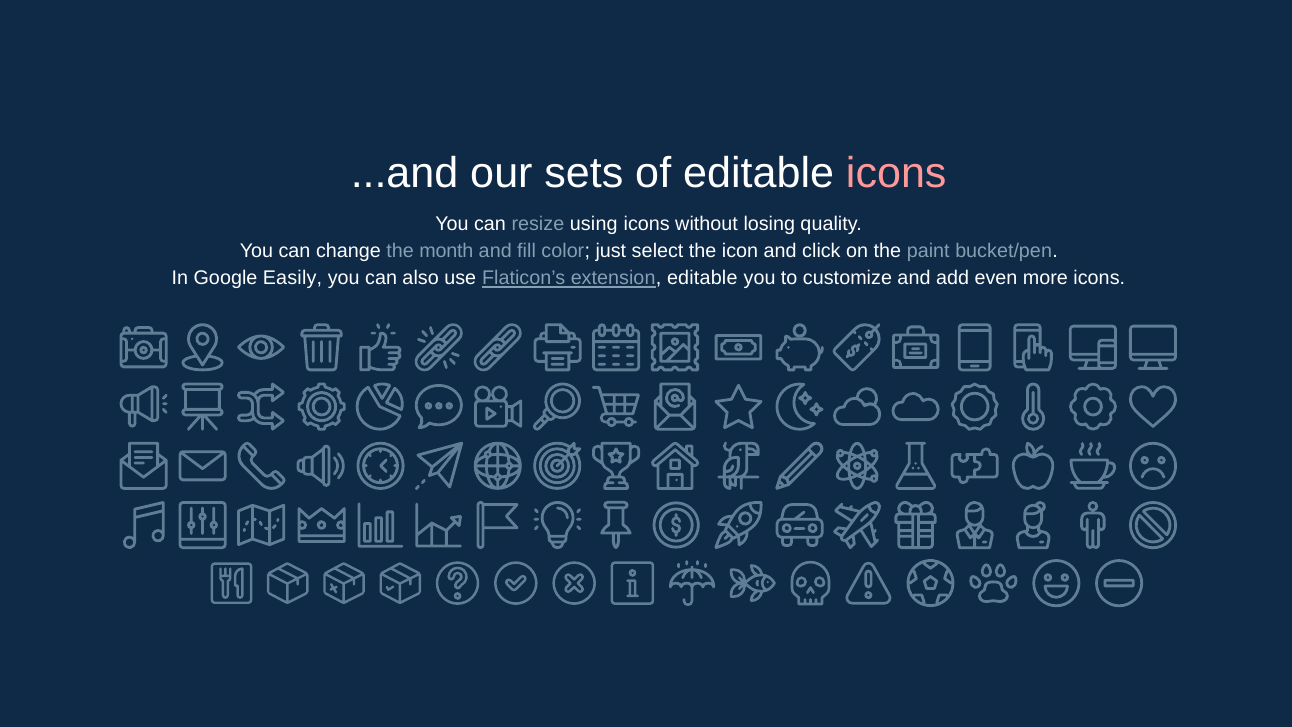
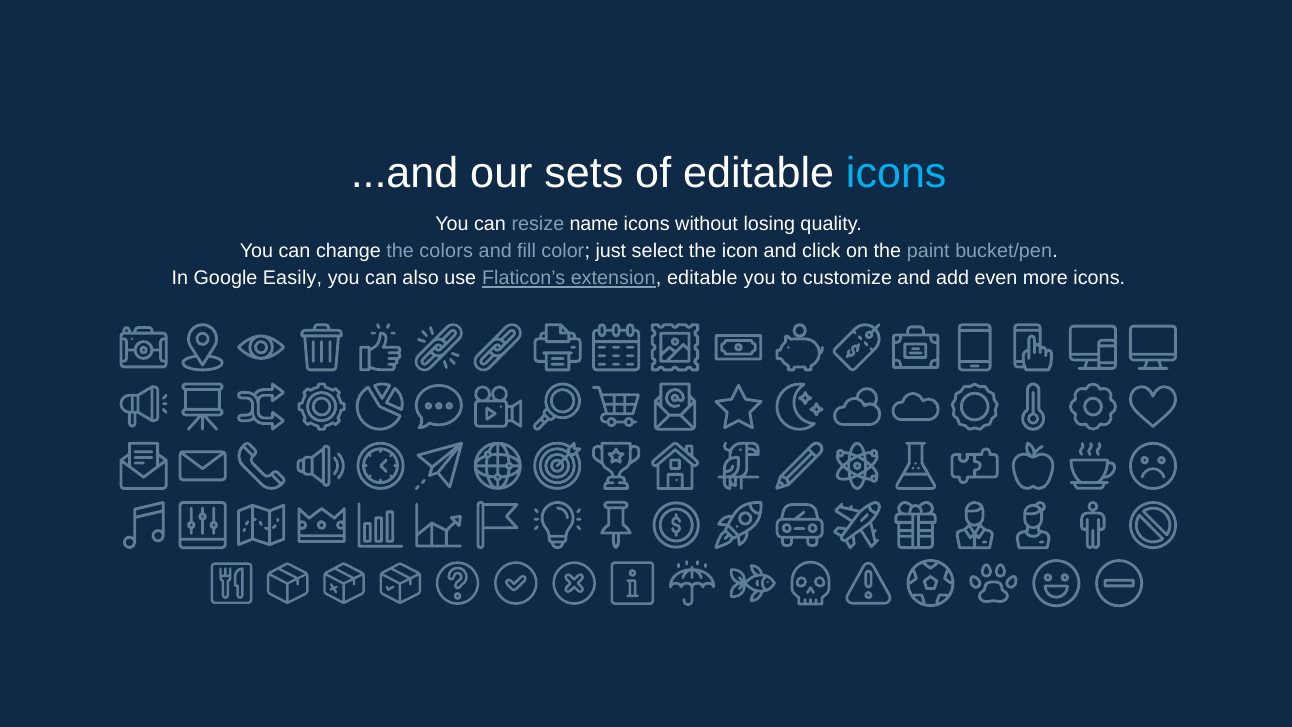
icons colour: pink -> light blue (896, 174)
using: using -> name (594, 224)
month: month -> colors (446, 251)
